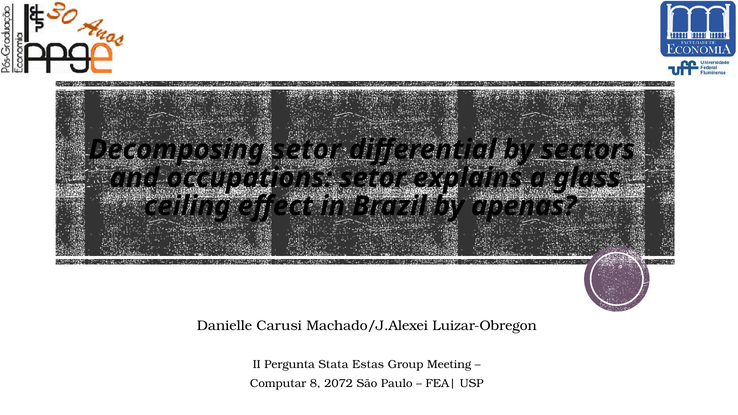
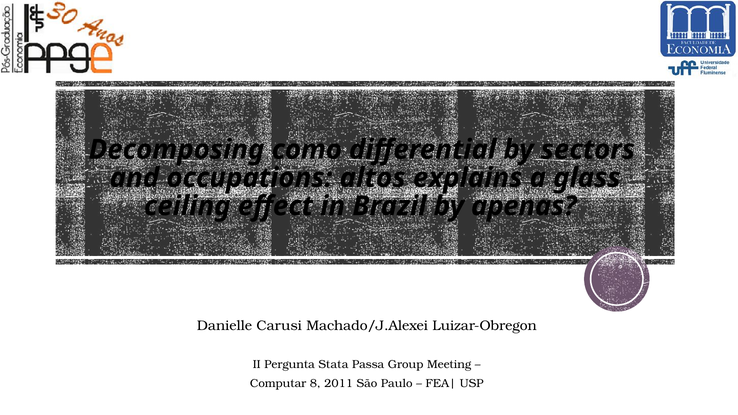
Decomposing setor: setor -> como (307, 150)
occupations setor: setor -> altos (373, 178)
Estas: Estas -> Passa (368, 365)
2072: 2072 -> 2011 (339, 383)
